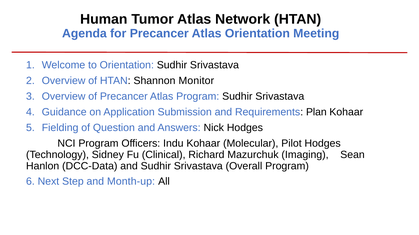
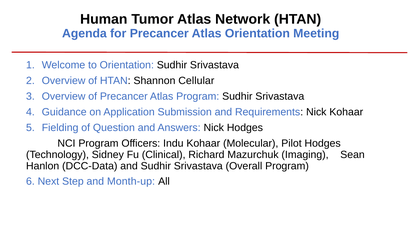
Monitor: Monitor -> Cellular (196, 81)
Requirements Plan: Plan -> Nick (316, 112)
